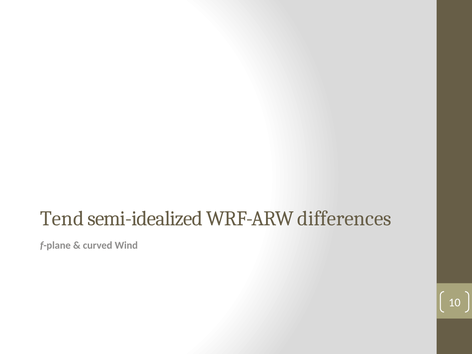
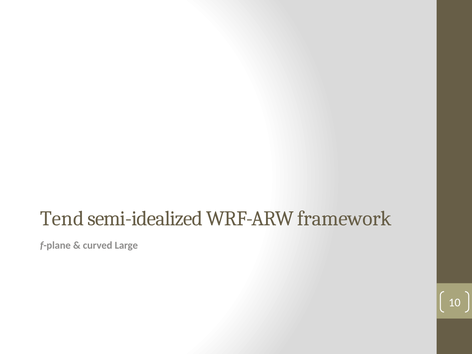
differences: differences -> framework (344, 219)
Wind: Wind -> Large (126, 245)
